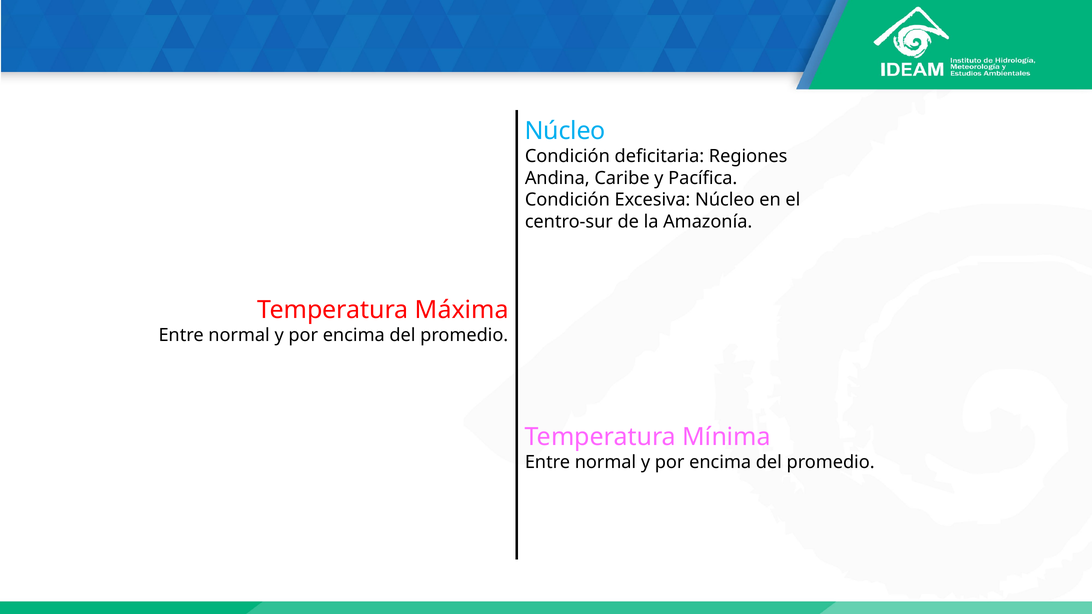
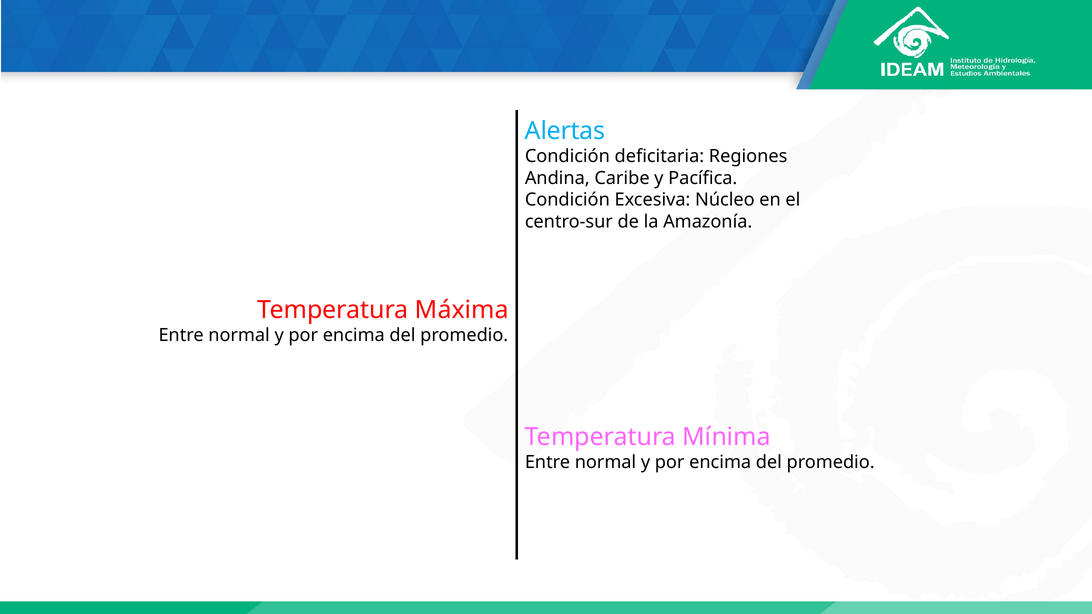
Núcleo: Núcleo -> Alertas (565, 131)
